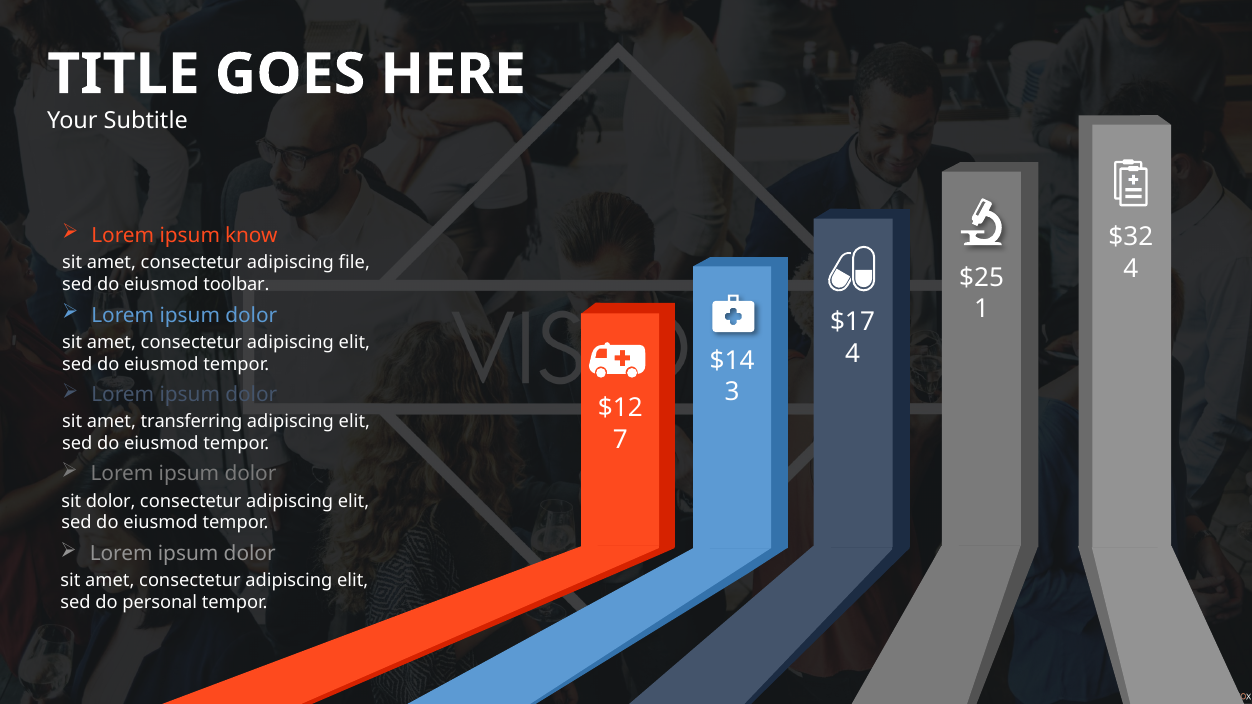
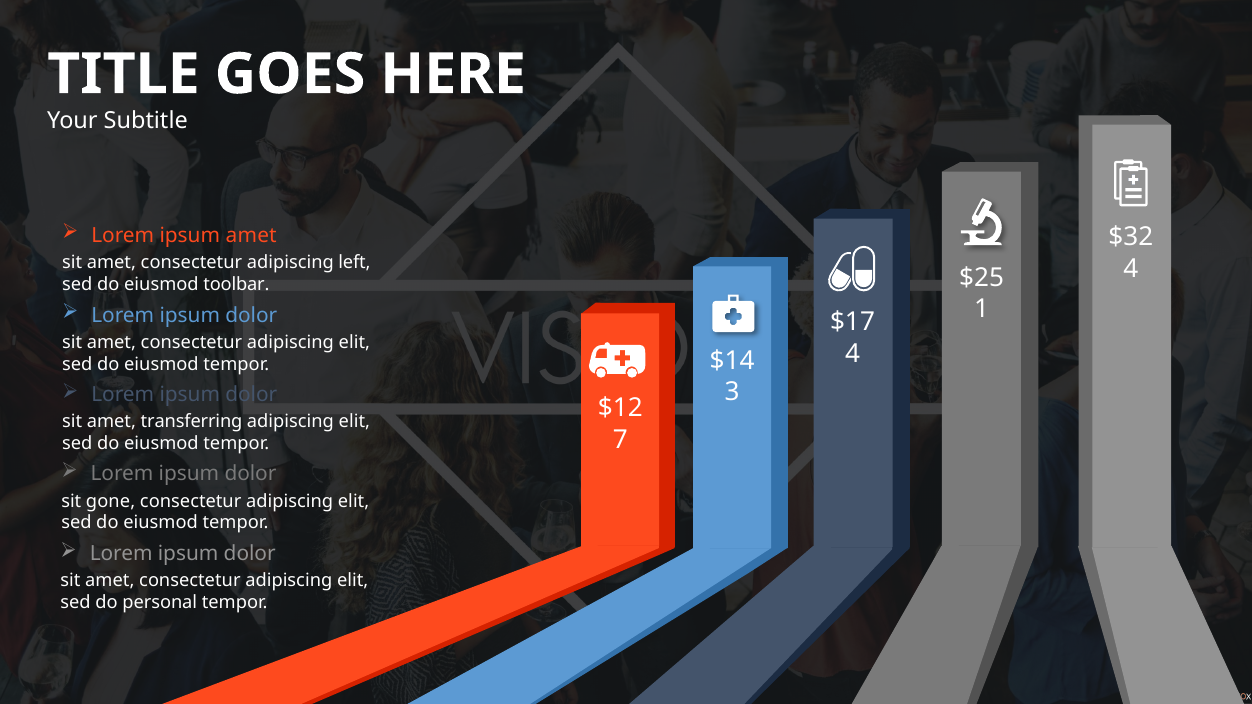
ipsum know: know -> amet (251, 236)
file: file -> left (354, 263)
sit dolor: dolor -> gone (111, 501)
